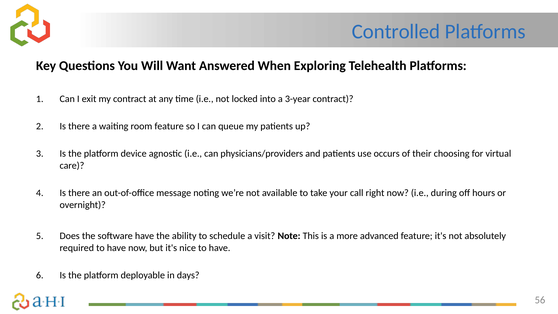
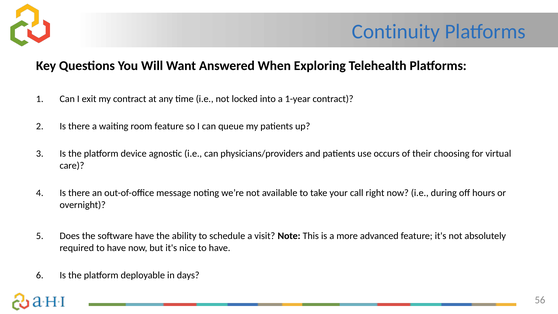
Controlled: Controlled -> Continuity (396, 31)
3-year: 3-year -> 1-year (298, 99)
